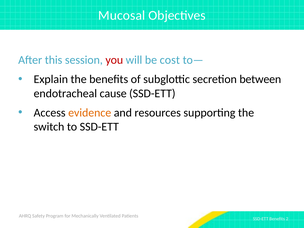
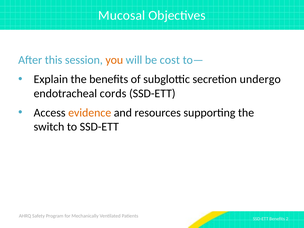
you colour: red -> orange (114, 60)
between: between -> undergo (260, 79)
cause: cause -> cords (113, 93)
